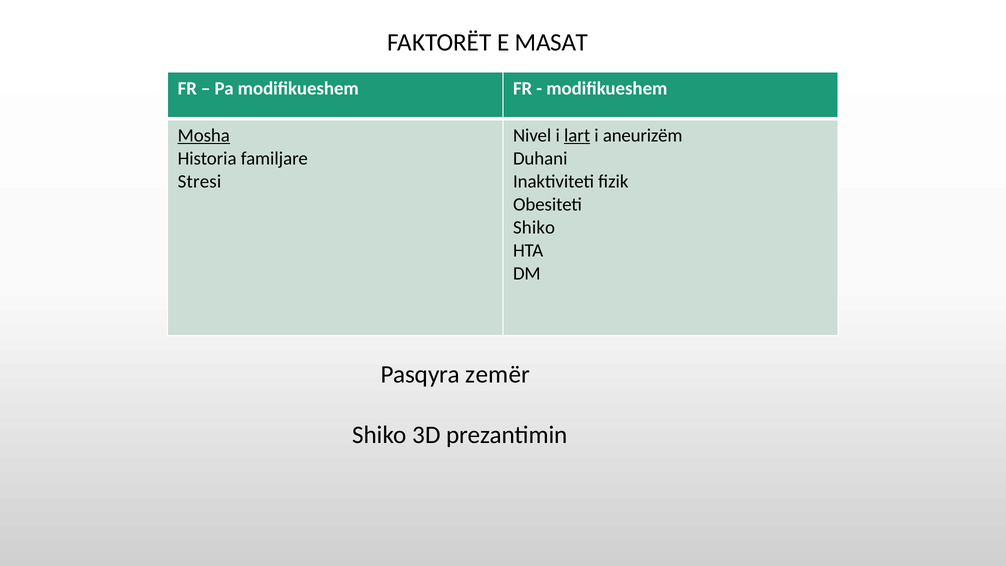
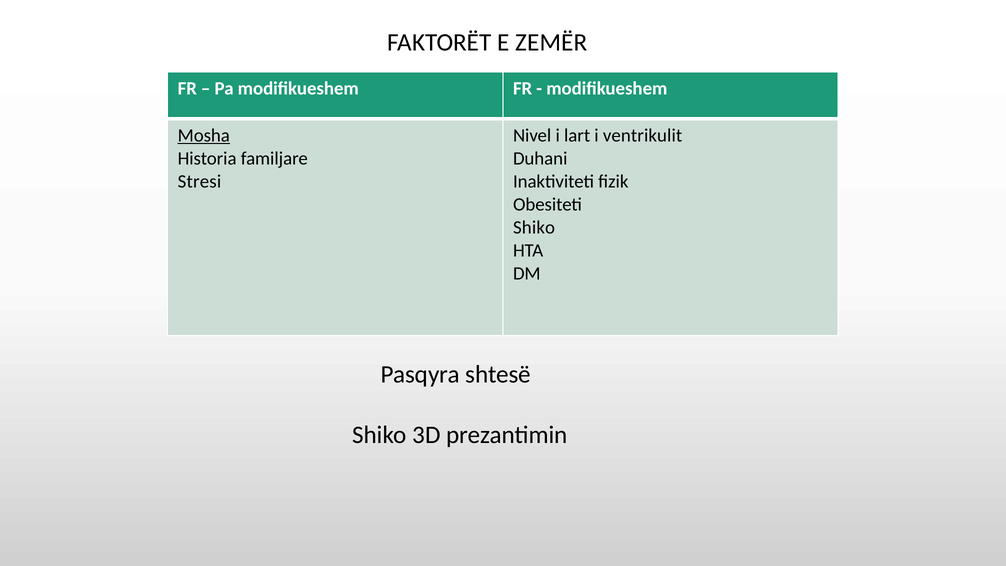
MASAT: MASAT -> ZEMËR (551, 43)
lart underline: present -> none (577, 135)
aneurizëm: aneurizëm -> ventrikulit (643, 135)
zemër: zemër -> shtesë (498, 374)
